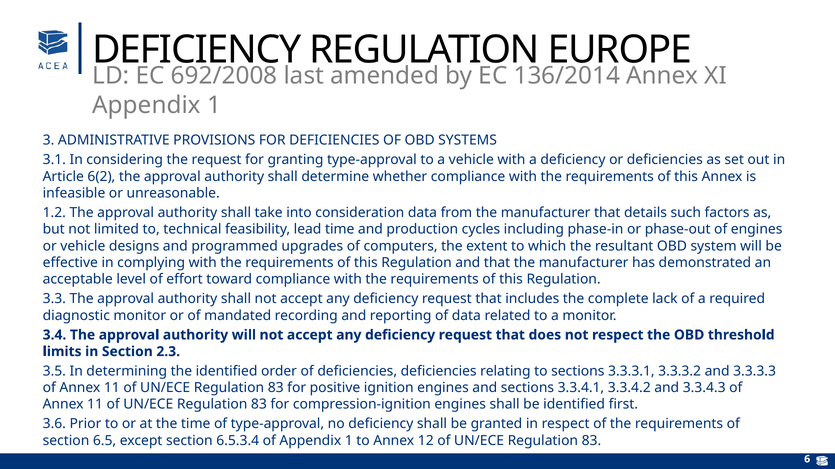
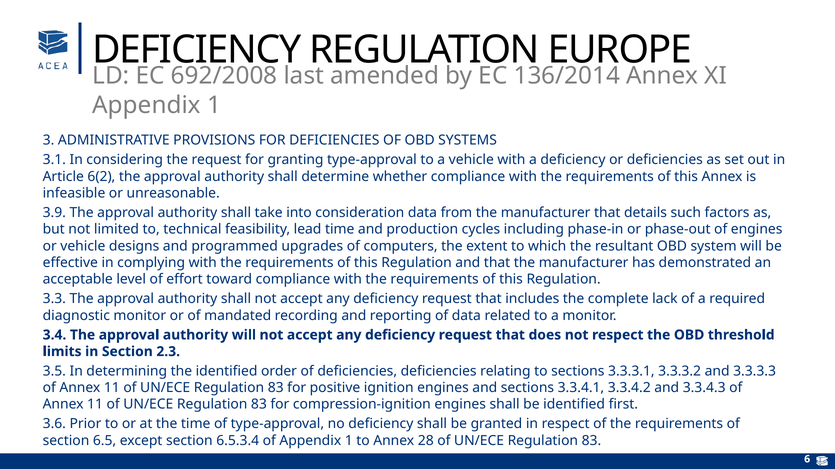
1.2: 1.2 -> 3.9 (54, 213)
12: 12 -> 28 (426, 441)
